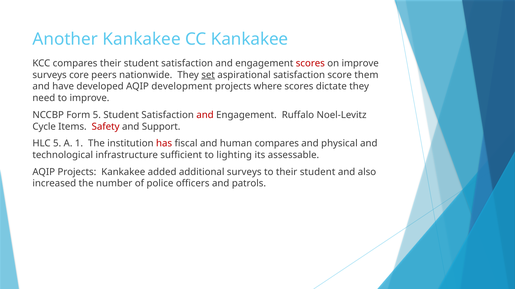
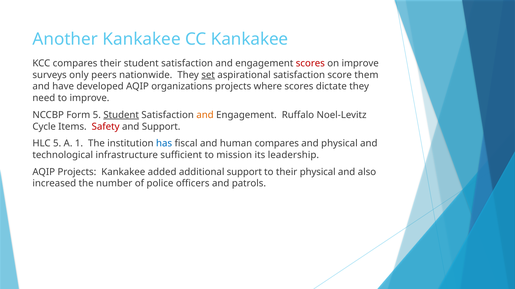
core: core -> only (79, 75)
development: development -> organizations (182, 87)
Student underline: none -> present (121, 115)
and colour: red -> orange (205, 115)
has colour: red -> blue (164, 144)
lighting: lighting -> mission (234, 155)
assessable: assessable -> leadership (293, 155)
additional surveys: surveys -> support (244, 172)
to their student: student -> physical (318, 172)
